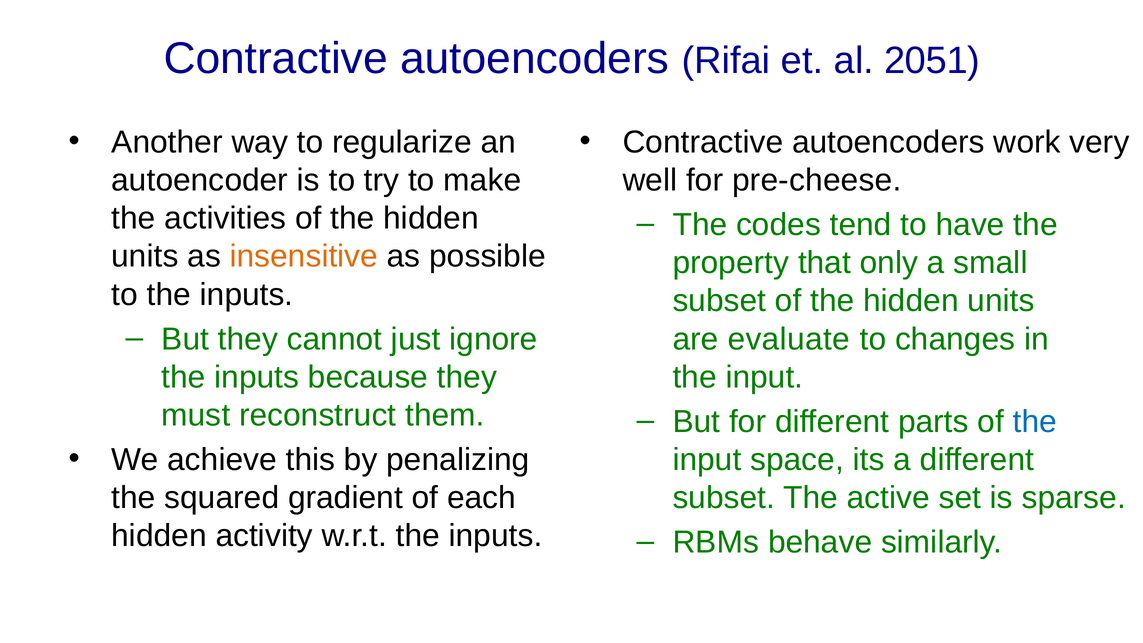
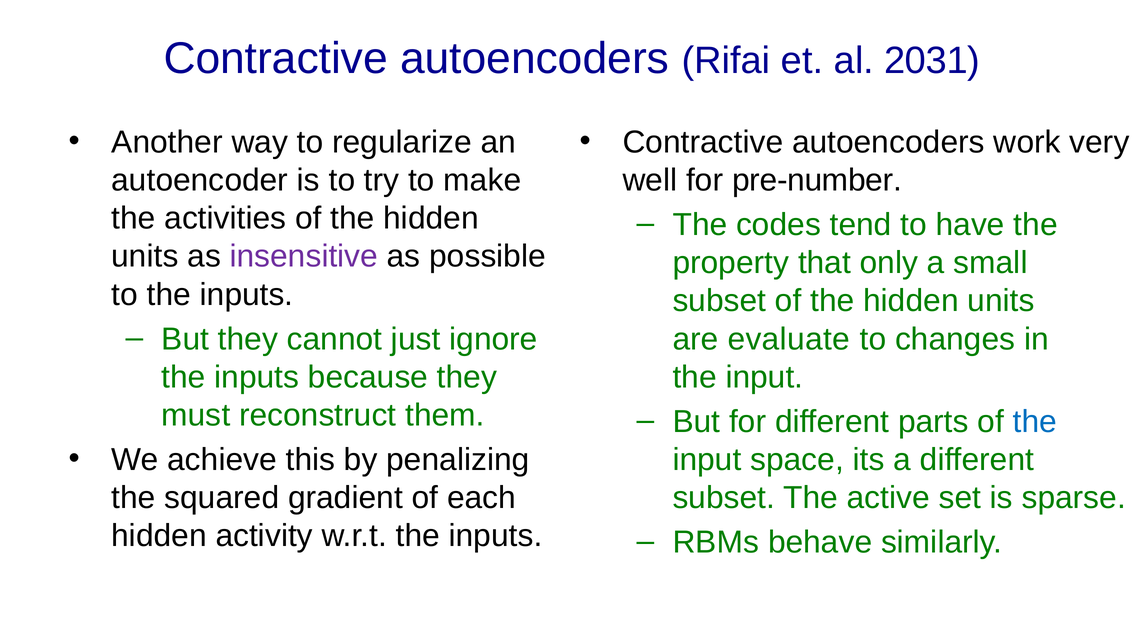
2051: 2051 -> 2031 (932, 61)
pre-cheese: pre-cheese -> pre-number (817, 180)
insensitive colour: orange -> purple (304, 256)
